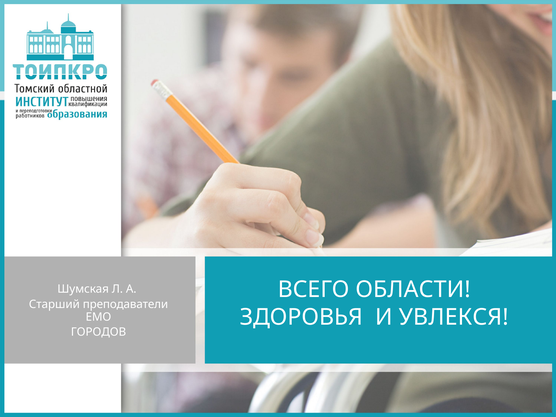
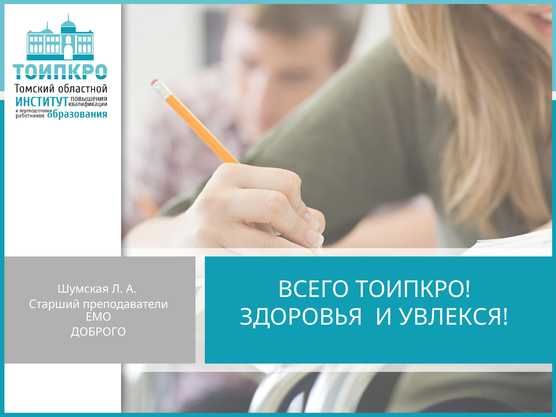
ОБЛАСТИ: ОБЛАСТИ -> ТОИПКРО (413, 289)
ГОРОДОВ: ГОРОДОВ -> ДОБРОГО (98, 332)
